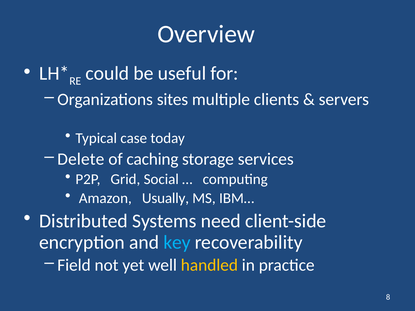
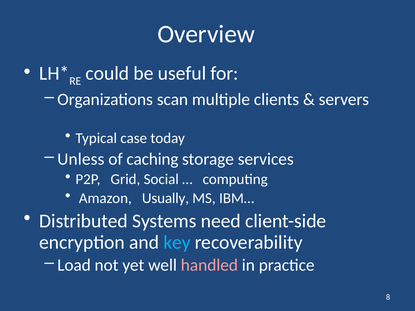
sites: sites -> scan (172, 99)
Delete: Delete -> Unless (81, 159)
Field: Field -> Load (74, 265)
handled colour: yellow -> pink (209, 265)
